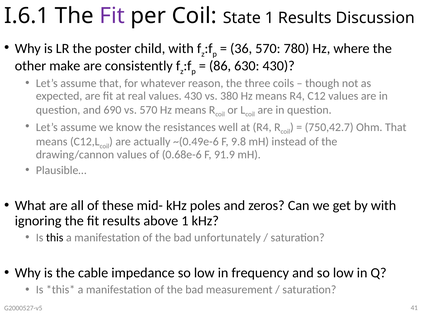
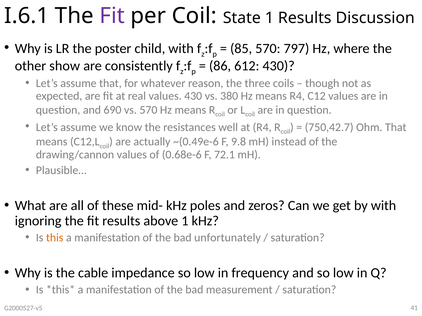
36: 36 -> 85 (241, 49)
780: 780 -> 797 (296, 49)
make: make -> show (65, 66)
630: 630 -> 612 (247, 66)
91.9: 91.9 -> 72.1 (224, 155)
this colour: black -> orange (55, 238)
